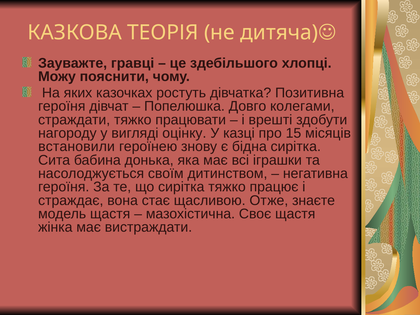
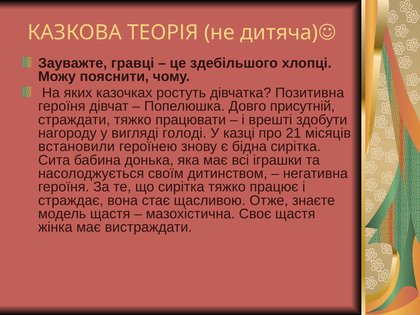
колегами: колегами -> присутній (302, 106)
оцінку: оцінку -> голоді (184, 133)
15: 15 -> 21 (293, 133)
